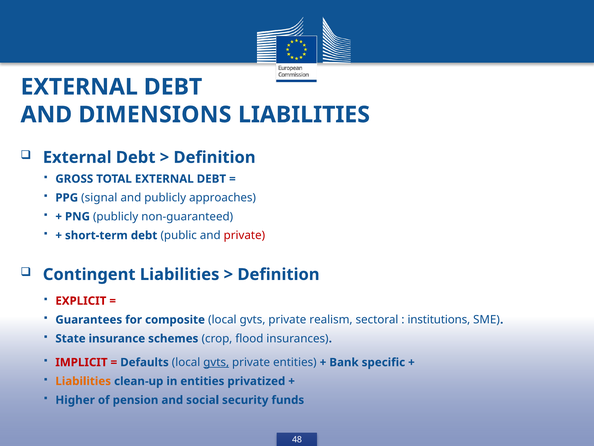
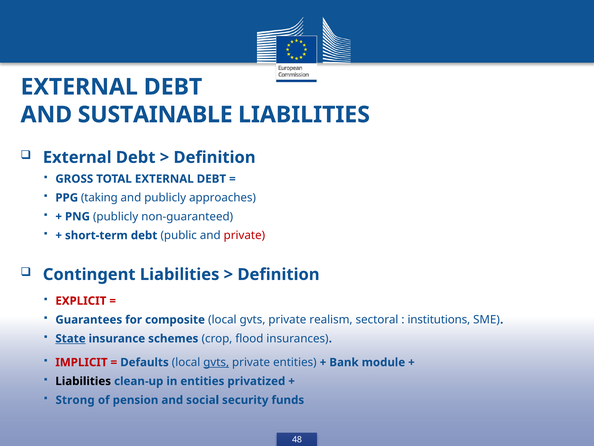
DIMENSIONS: DIMENSIONS -> SUSTAINABLE (155, 115)
signal: signal -> taking (99, 198)
State underline: none -> present (70, 338)
specific: specific -> module (383, 362)
Liabilities colour: orange -> black (83, 381)
Higher: Higher -> Strong (75, 400)
